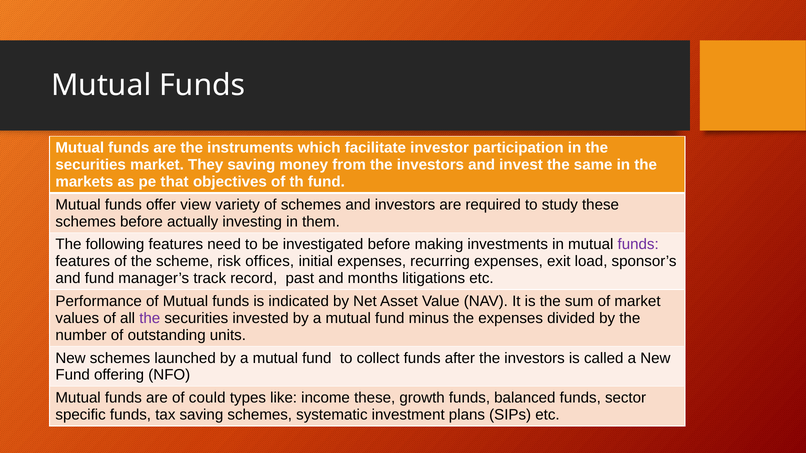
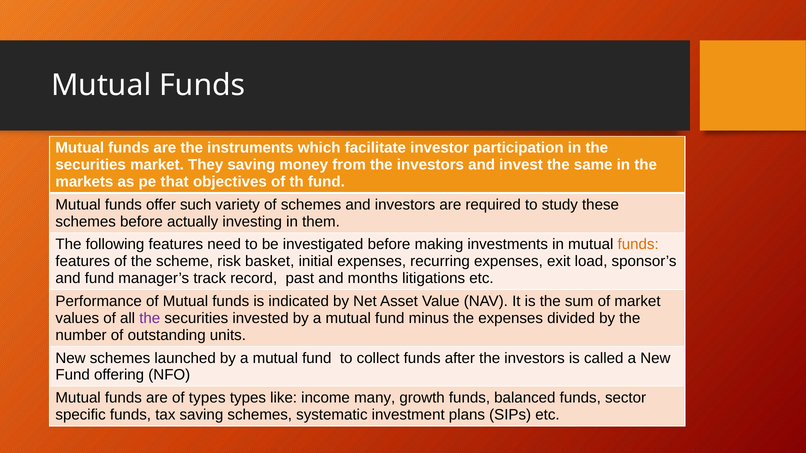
view: view -> such (196, 205)
funds colour: purple -> orange (638, 245)
offices: offices -> basket (270, 262)
of could: could -> types (207, 398)
income these: these -> many (375, 398)
